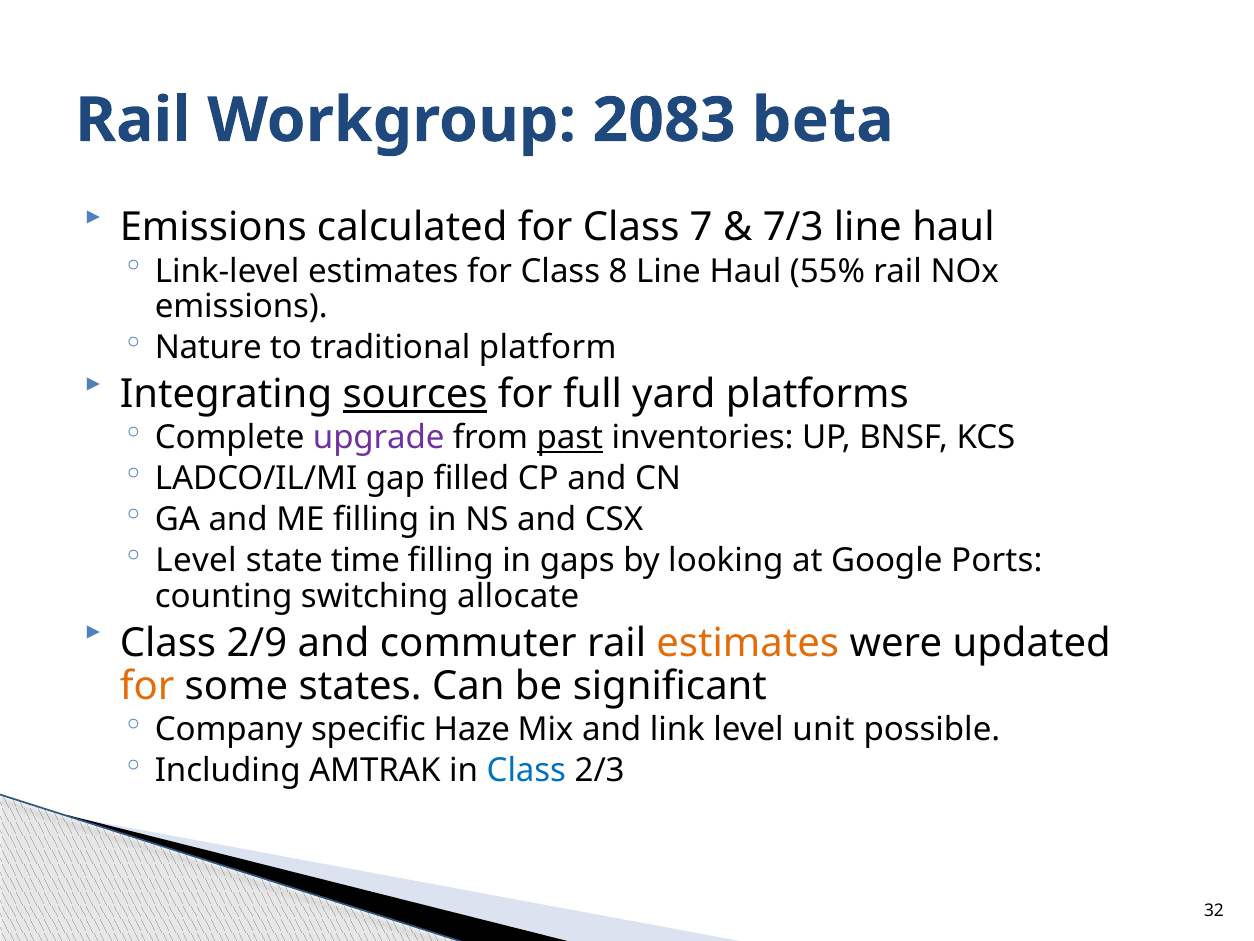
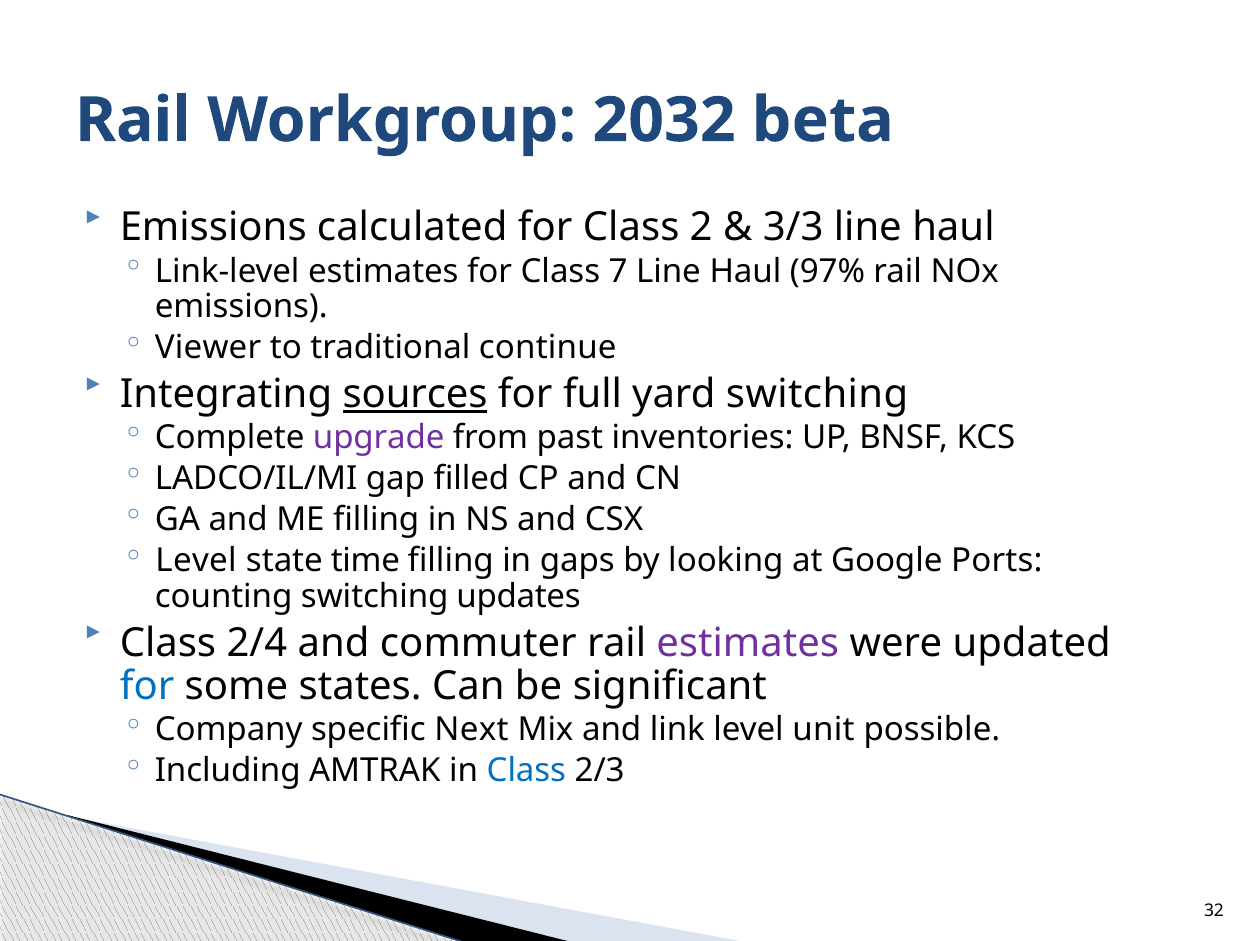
2083: 2083 -> 2032 (664, 120)
7: 7 -> 2 (701, 227)
7/3: 7/3 -> 3/3 (793, 227)
8: 8 -> 7 (618, 271)
55%: 55% -> 97% (827, 271)
Nature: Nature -> Viewer (208, 348)
platform: platform -> continue (548, 348)
yard platforms: platforms -> switching (817, 394)
past underline: present -> none (570, 438)
allocate: allocate -> updates (519, 596)
2/9: 2/9 -> 2/4 (257, 643)
estimates colour: orange -> purple (748, 643)
for colour: orange -> blue (147, 686)
Haze: Haze -> Next (471, 729)
